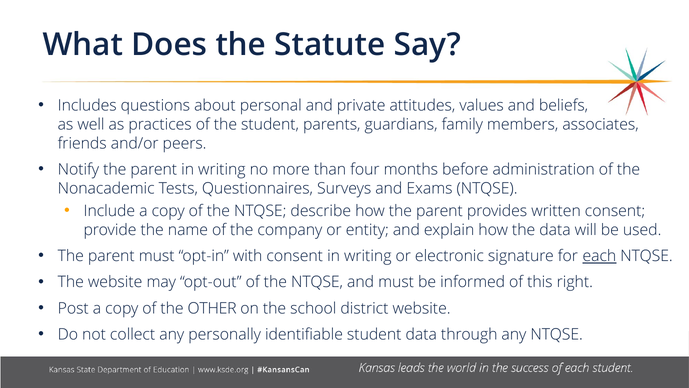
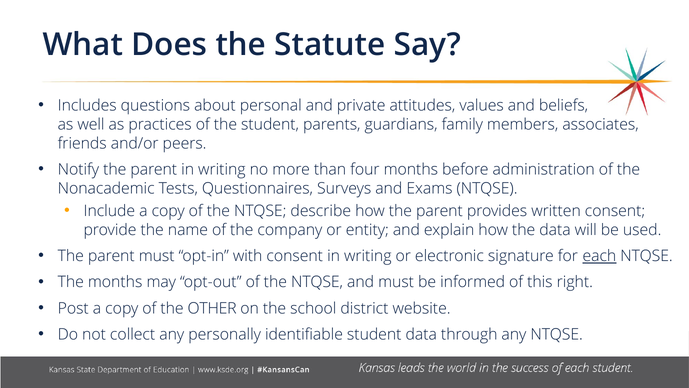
The website: website -> months (115, 282)
